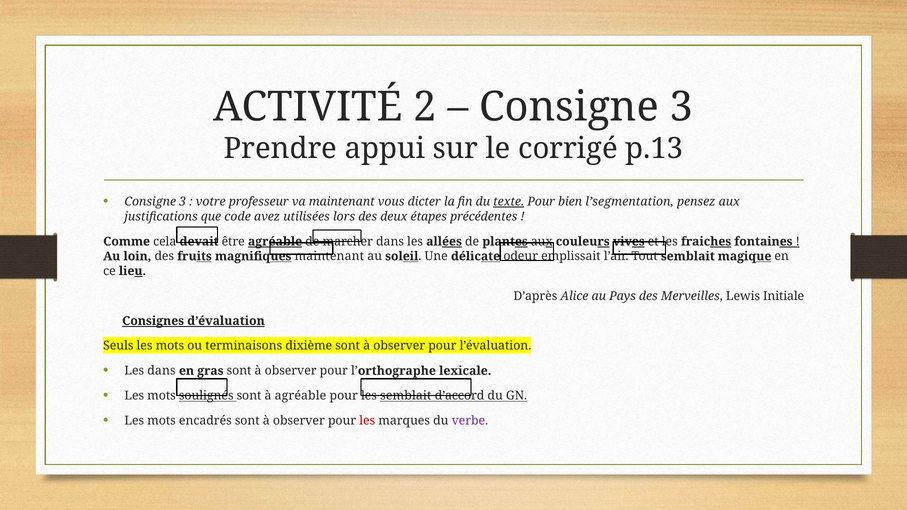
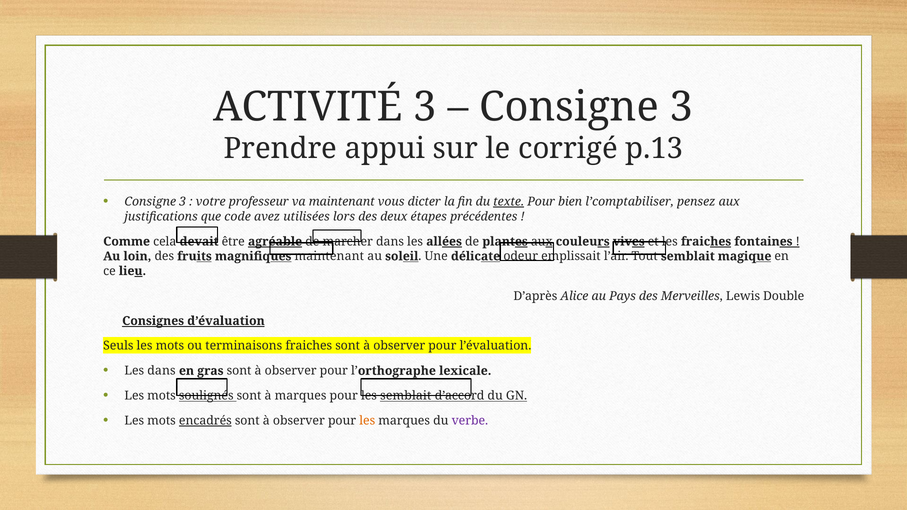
ACTIVITÉ 2: 2 -> 3 (425, 107)
l’segmentation: l’segmentation -> l’comptabiliser (630, 202)
Initiale: Initiale -> Double (784, 296)
terminaisons dixième: dixième -> fraiches (309, 346)
à agréable: agréable -> marques (301, 396)
encadrés underline: none -> present (205, 421)
les colour: red -> orange (367, 421)
